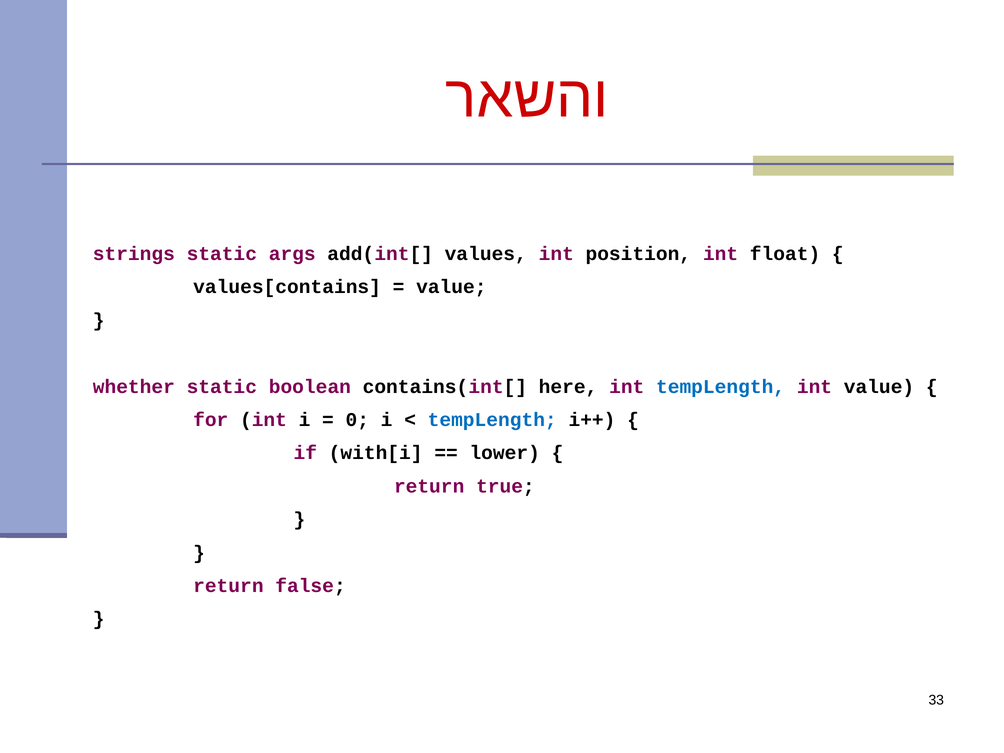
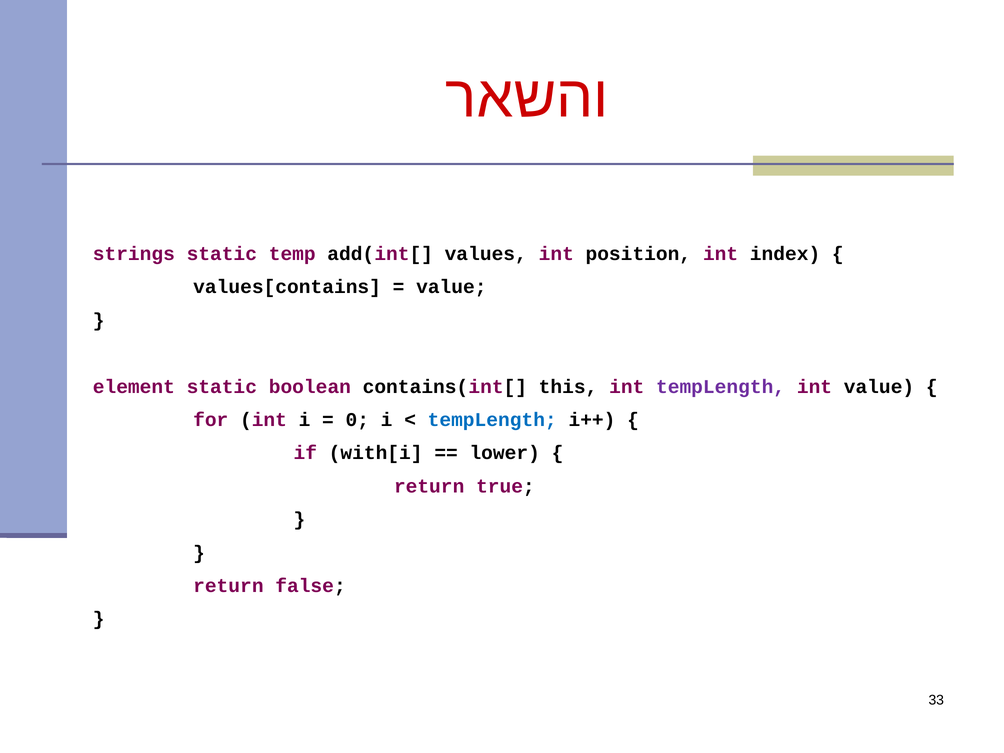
args: args -> temp (292, 254)
float: float -> index (785, 254)
whether: whether -> element (134, 387)
here: here -> this (568, 387)
tempLength colour: blue -> purple (721, 387)
